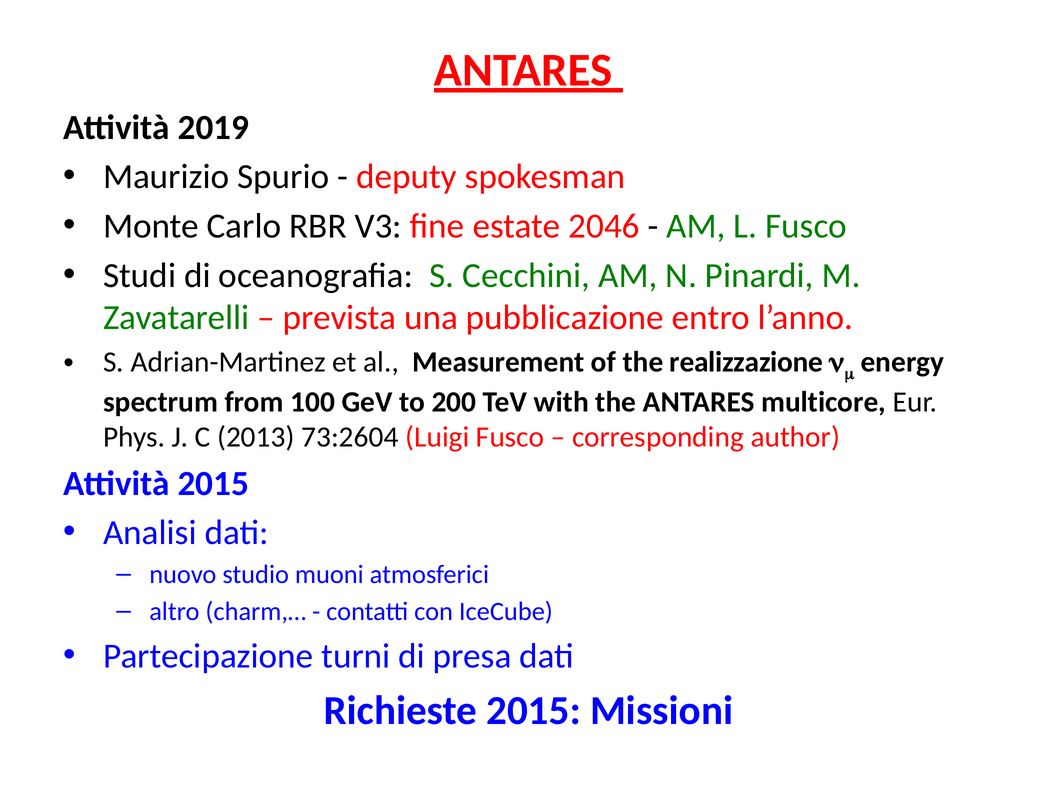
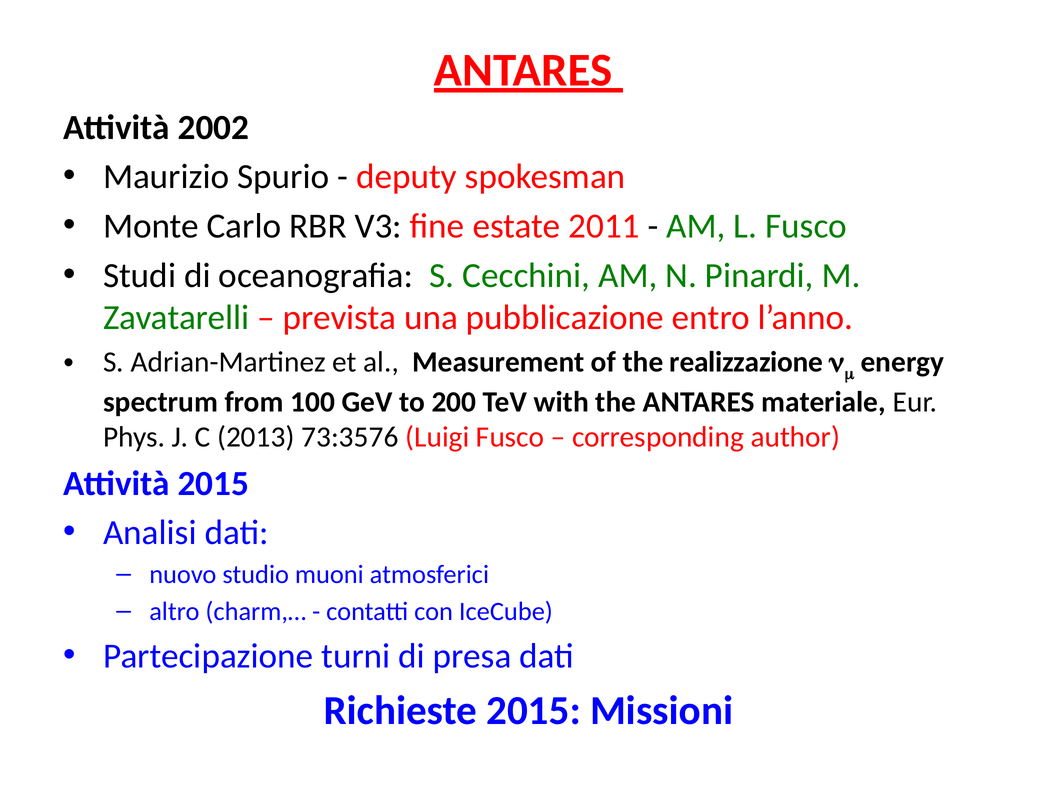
2019: 2019 -> 2002 (213, 127)
2046: 2046 -> 2011 (604, 226)
multicore: multicore -> materiale (824, 402)
73:2604: 73:2604 -> 73:3576 (350, 437)
